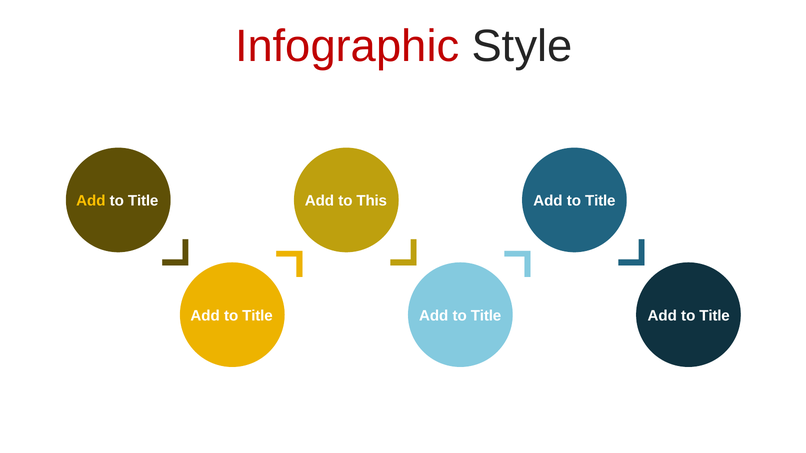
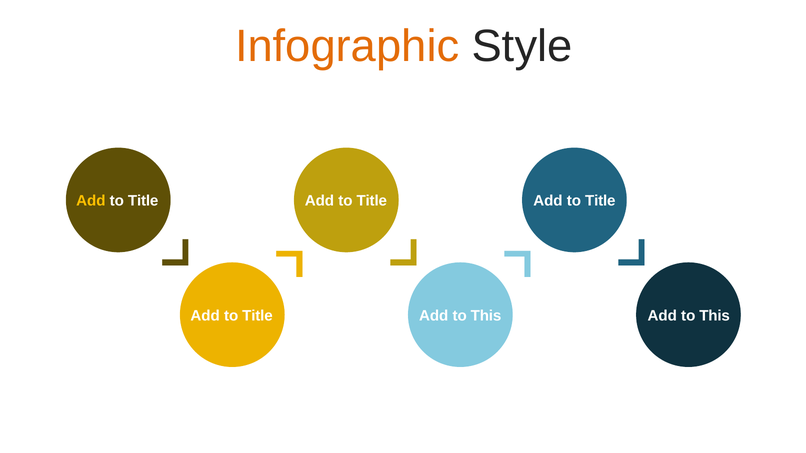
Infographic colour: red -> orange (347, 46)
This: This -> Title (372, 201)
Title: Title -> This (486, 316)
Title: Title -> This (715, 316)
